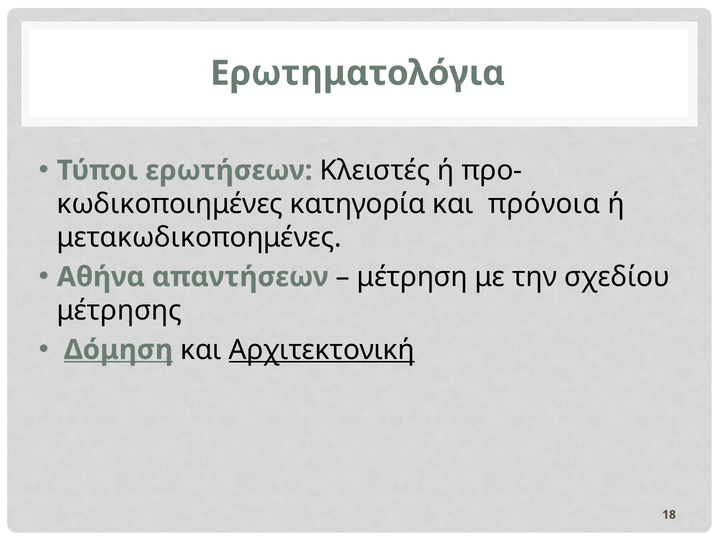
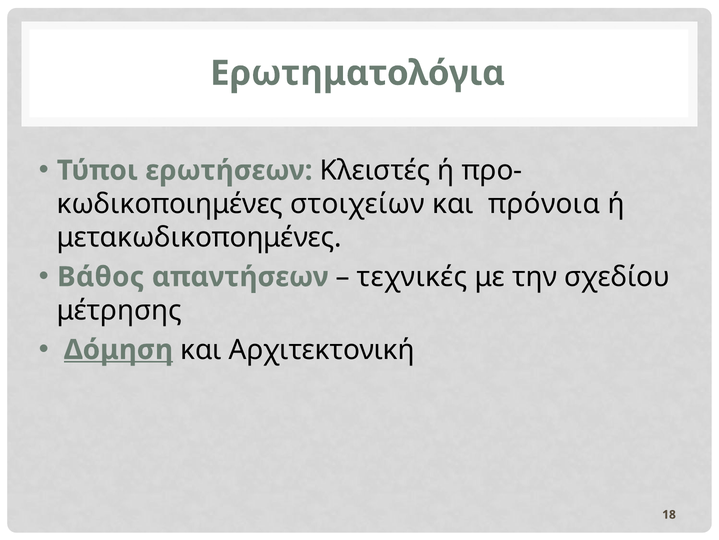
κατηγορία: κατηγορία -> στοιχείων (357, 204)
Αθήνα: Αθήνα -> Βάθος (101, 277)
μέτρηση: μέτρηση -> τεχνικές (412, 277)
Αρχιτεκτονική underline: present -> none (322, 349)
